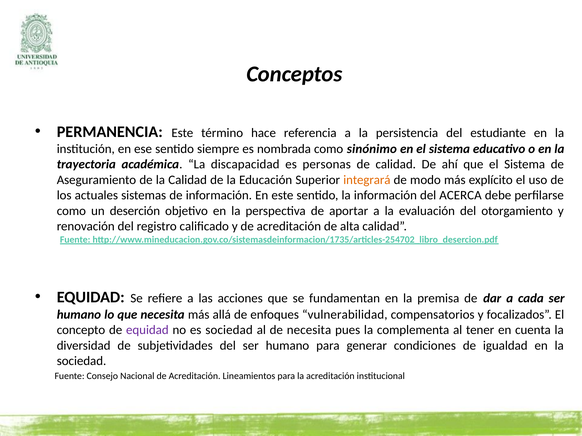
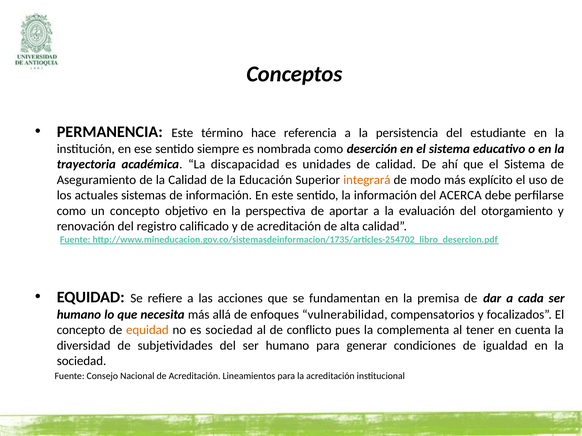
sinónimo: sinónimo -> deserción (372, 149)
personas: personas -> unidades (327, 165)
un deserción: deserción -> concepto (135, 211)
equidad colour: purple -> orange (147, 330)
de necesita: necesita -> conflicto (309, 330)
